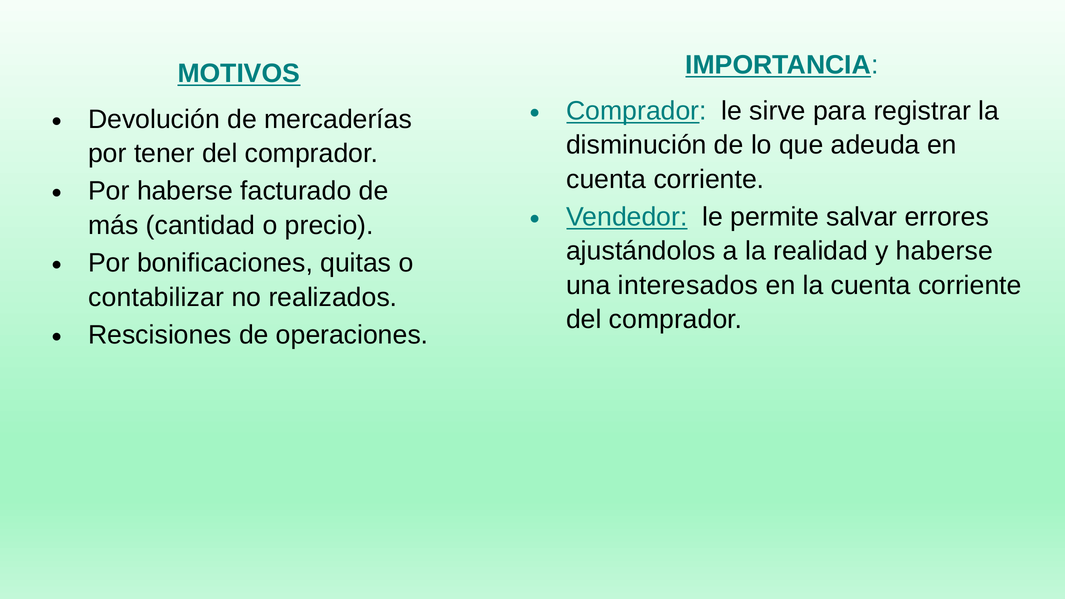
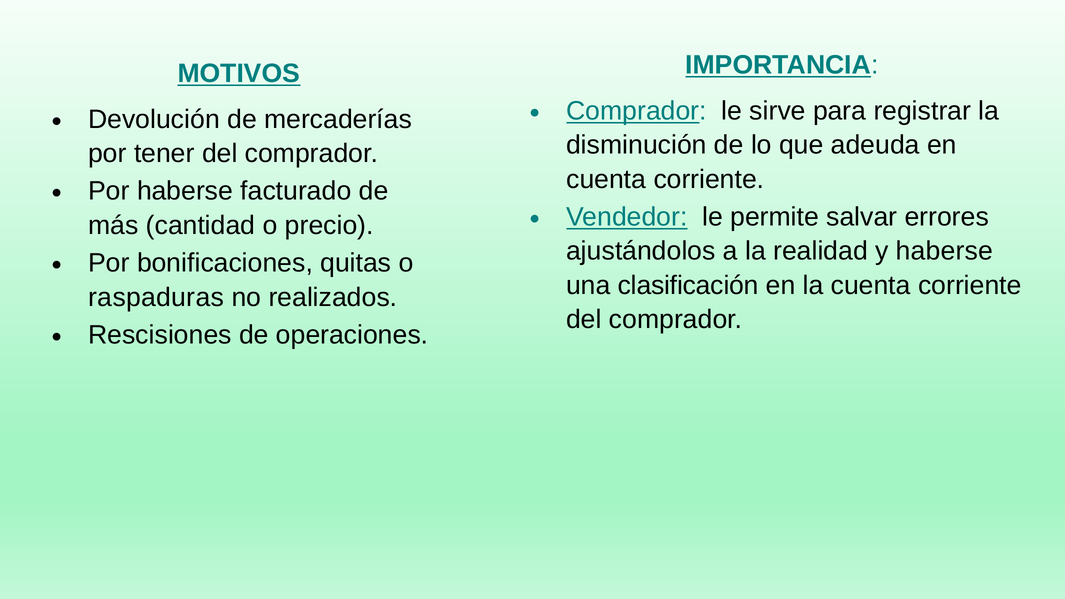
interesados: interesados -> clasificación (688, 285)
contabilizar: contabilizar -> raspaduras (156, 297)
